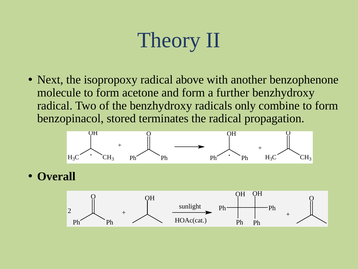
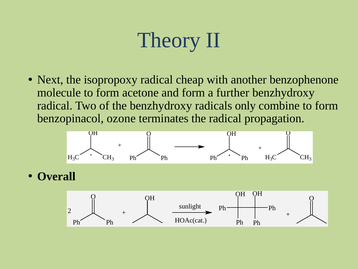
above: above -> cheap (190, 80)
stored: stored -> ozone (121, 118)
